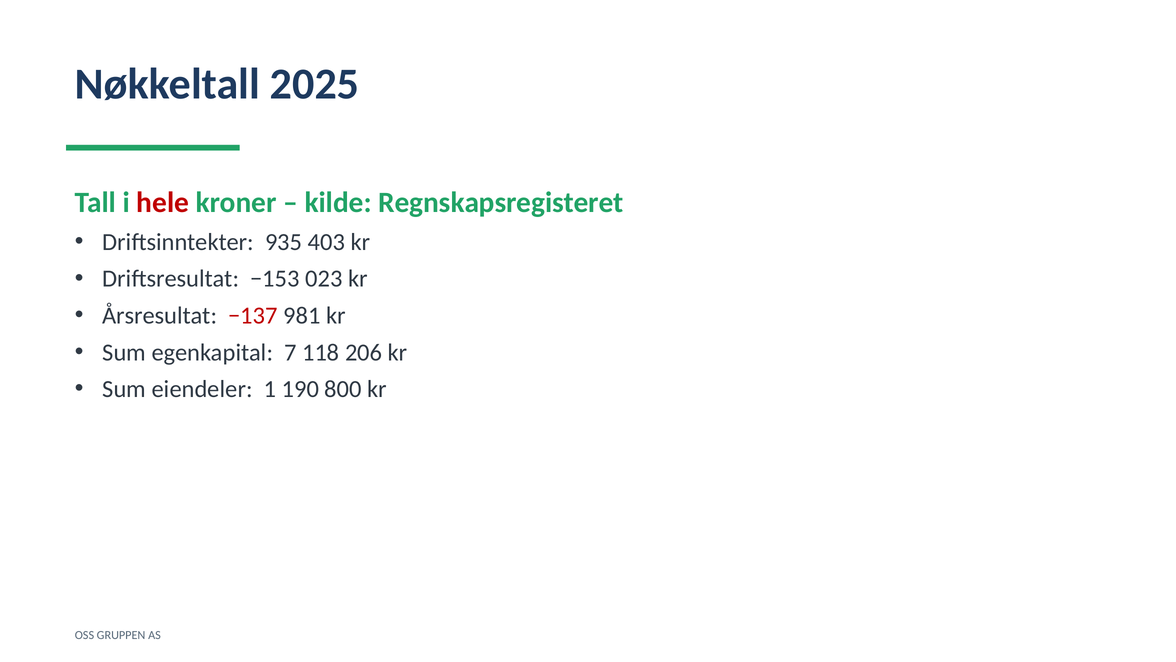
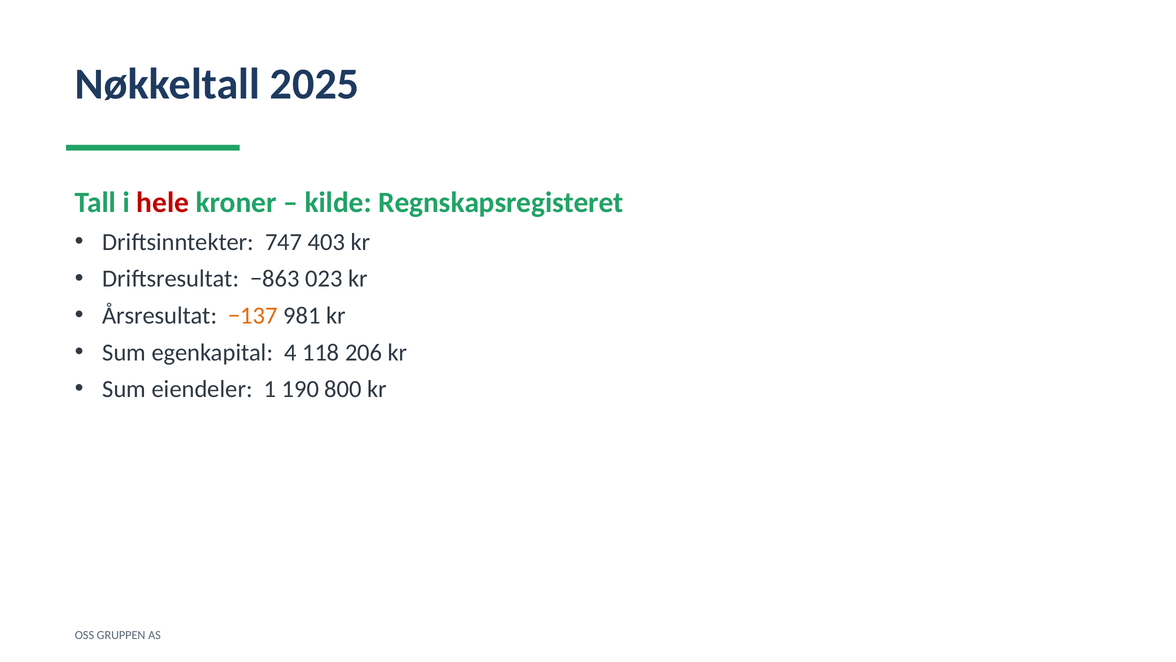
935: 935 -> 747 (284, 242)
−153: −153 -> −863 (275, 279)
−137 colour: red -> orange (253, 315)
7: 7 -> 4 (290, 352)
